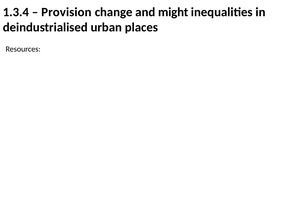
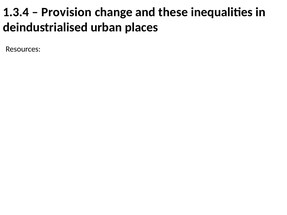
might: might -> these (173, 12)
